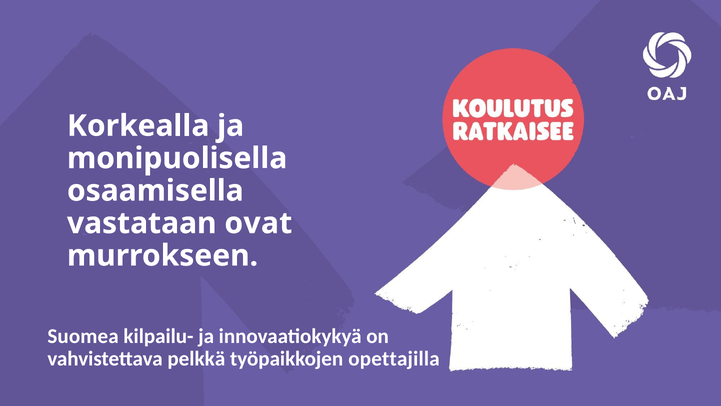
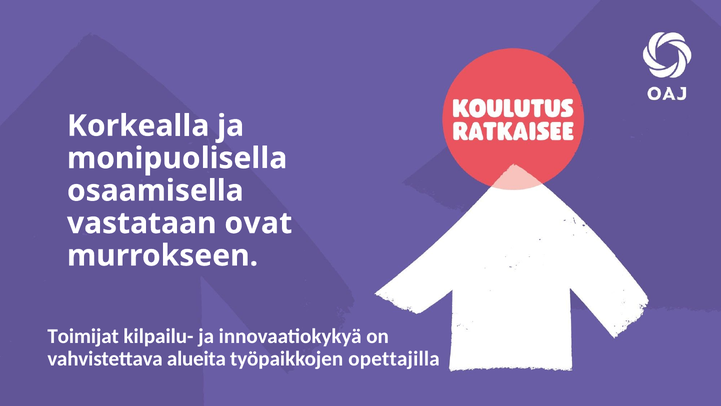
Suomea: Suomea -> Toimijat (83, 336)
pelkkä: pelkkä -> alueita (196, 359)
